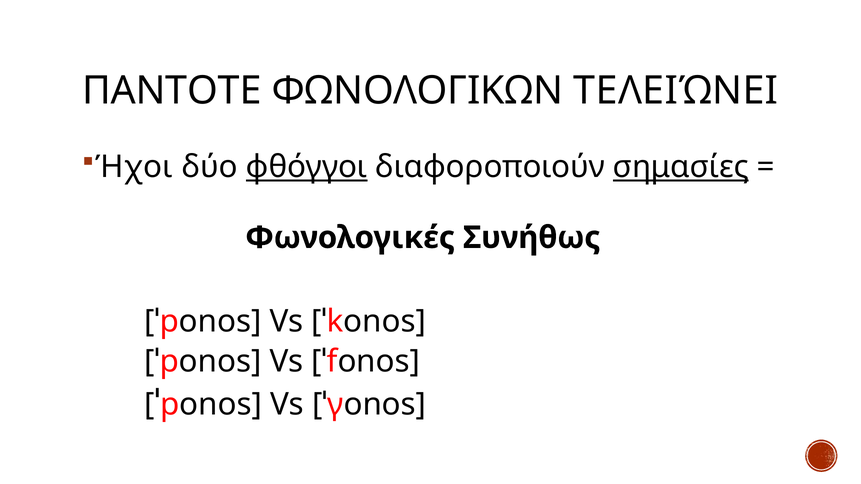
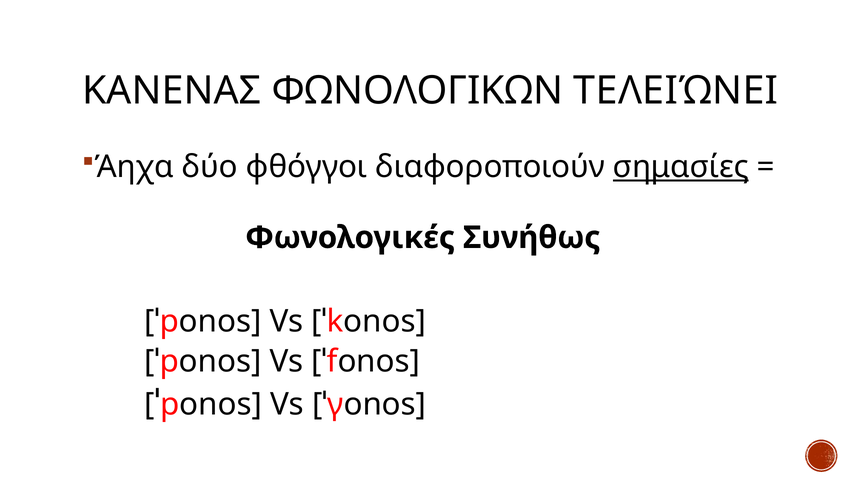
ΠΑΝΤΟΤΕ: ΠΑΝΤΟΤΕ -> ΚΑΝΕΝΑΣ (172, 91)
Ήχοι: Ήχοι -> Άηχα (134, 167)
φθόγγοι underline: present -> none (307, 167)
